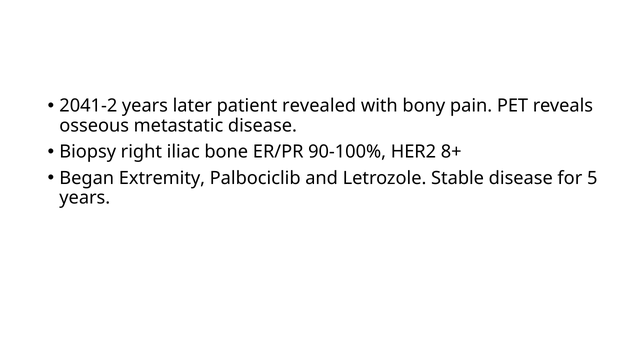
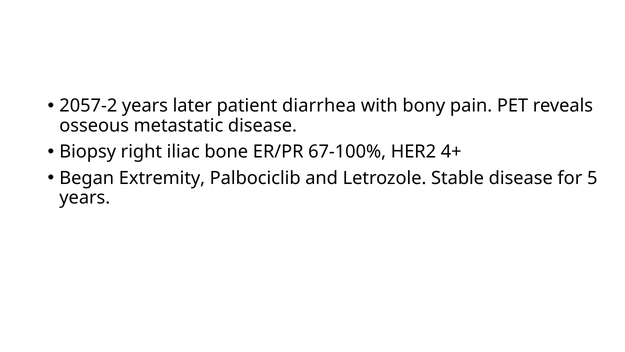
2041-2: 2041-2 -> 2057-2 (88, 106)
revealed: revealed -> diarrhea (319, 106)
90-100%: 90-100% -> 67-100% (347, 152)
8+: 8+ -> 4+ (451, 152)
